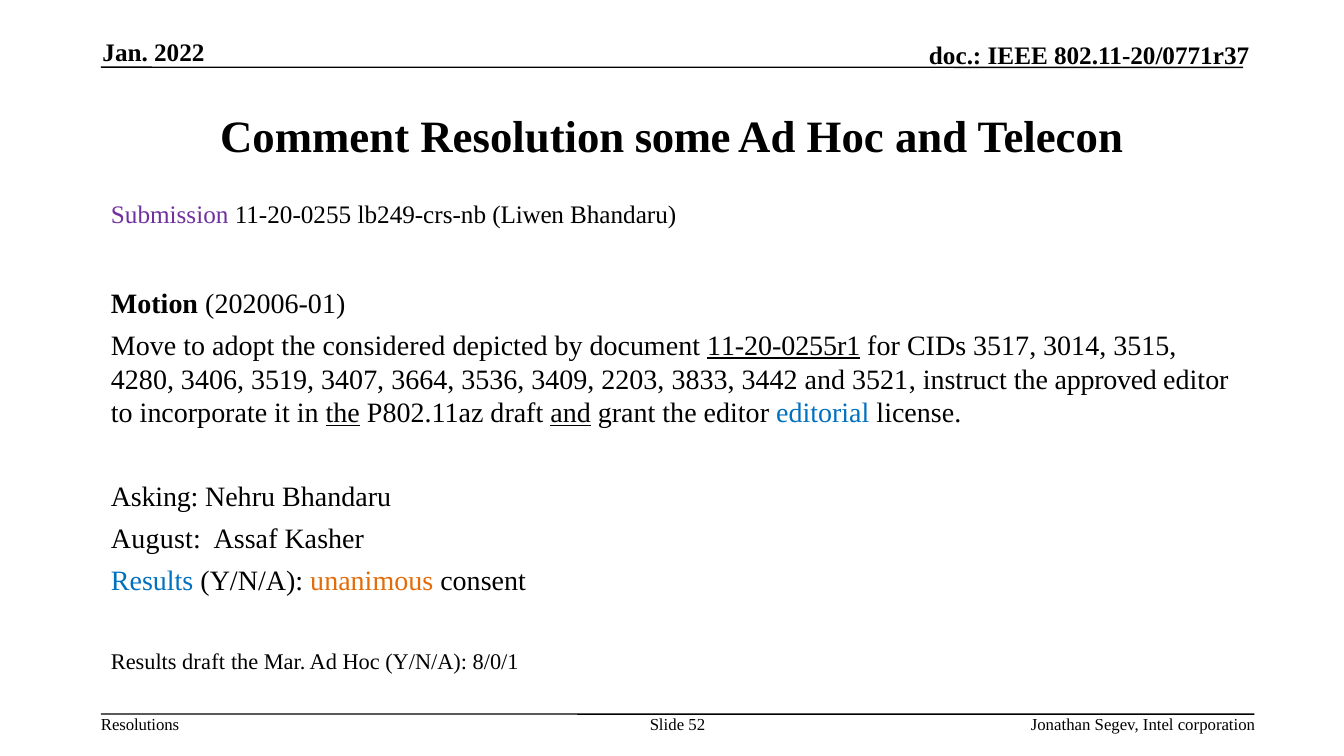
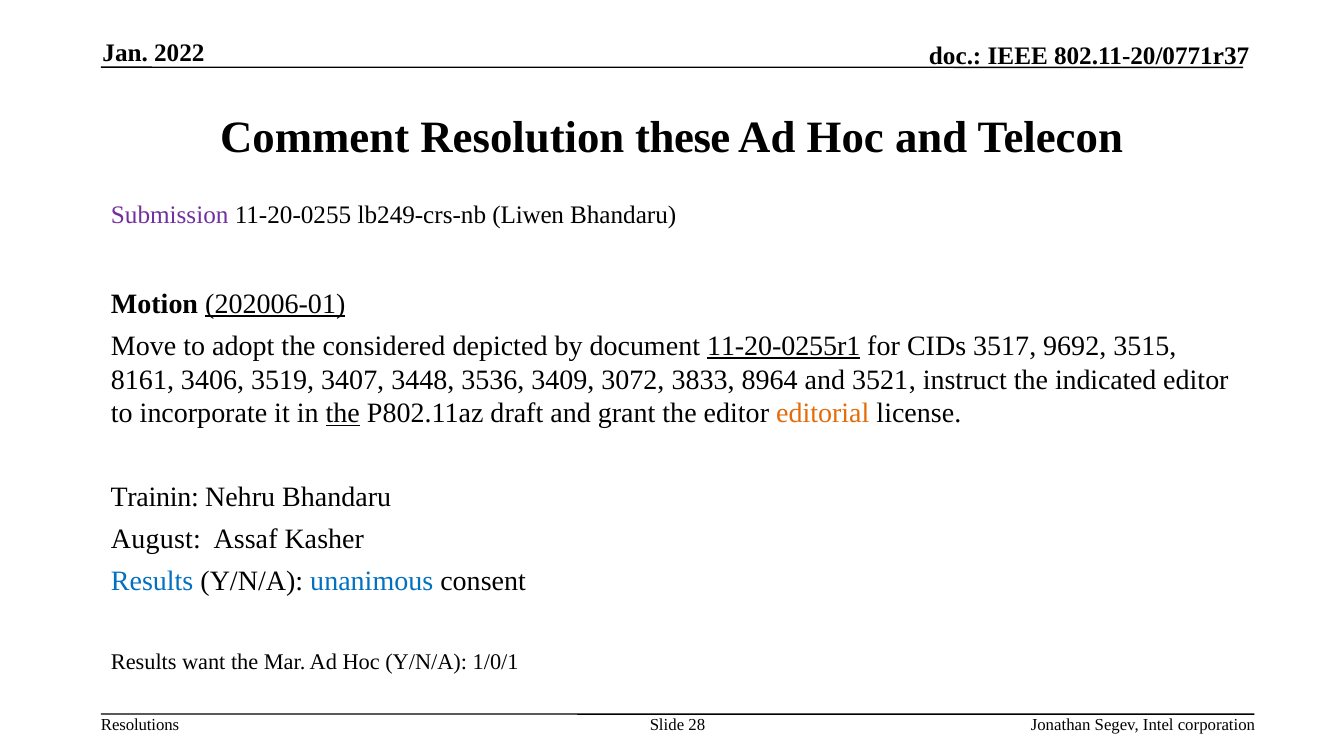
some: some -> these (683, 137)
202006-01 underline: none -> present (275, 304)
3014: 3014 -> 9692 (1075, 346)
4280: 4280 -> 8161 (143, 380)
3664: 3664 -> 3448 (423, 380)
2203: 2203 -> 3072 (633, 380)
3442: 3442 -> 8964 (770, 380)
approved: approved -> indicated (1106, 380)
and underline: present -> none (571, 414)
editorial colour: blue -> orange (823, 414)
Asking: Asking -> Trainin (155, 498)
unanimous colour: orange -> blue (372, 582)
Results draft: draft -> want (204, 662)
8/0/1: 8/0/1 -> 1/0/1 (496, 662)
52: 52 -> 28 (697, 725)
